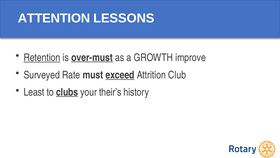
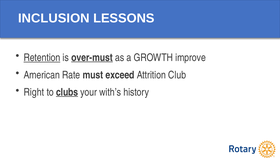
ATTENTION: ATTENTION -> INCLUSION (54, 18)
Surveyed: Surveyed -> American (42, 75)
exceed underline: present -> none (120, 75)
Least: Least -> Right (34, 92)
their’s: their’s -> with’s (110, 92)
